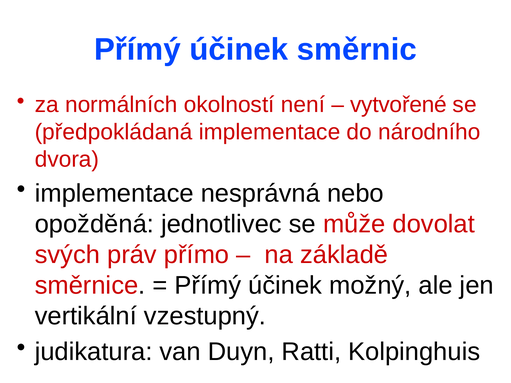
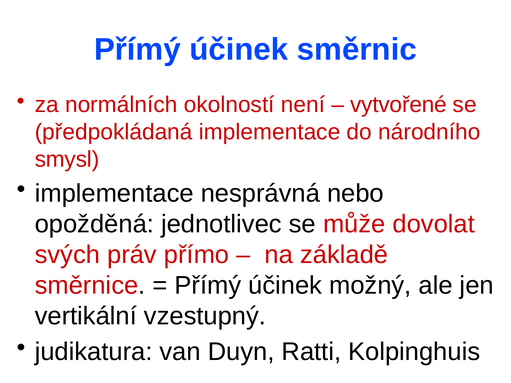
dvora: dvora -> smysl (67, 159)
